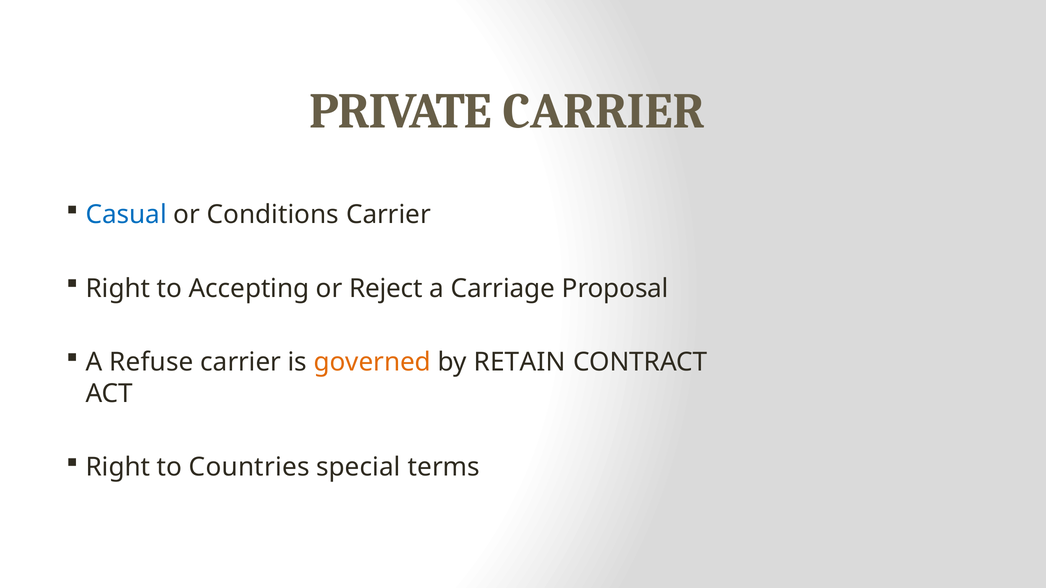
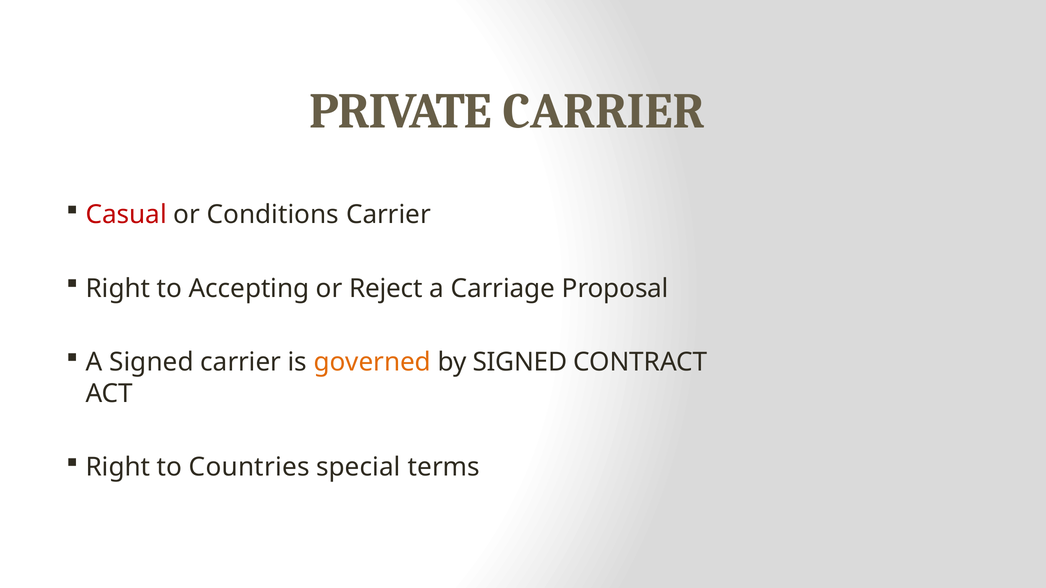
Casual colour: blue -> red (126, 215)
A Refuse: Refuse -> Signed (151, 362)
by RETAIN: RETAIN -> SIGNED (520, 362)
